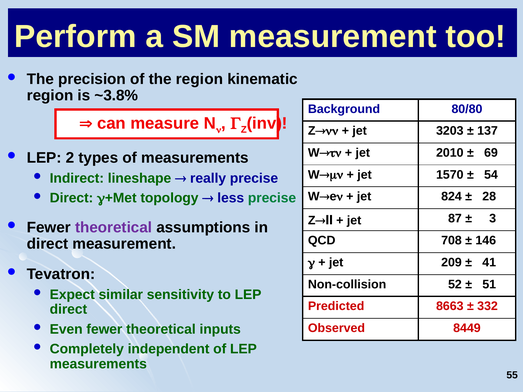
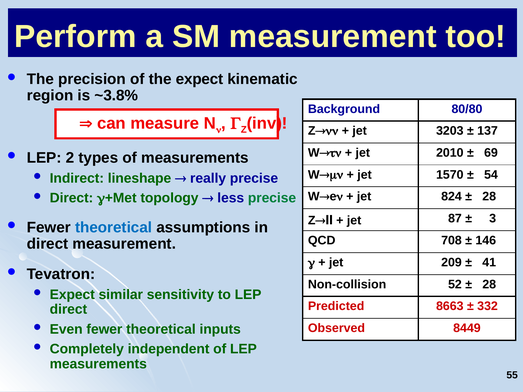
the region: region -> expect (200, 79)
theoretical colour: purple -> blue (114, 227)
51: 51 -> 28 (489, 285)
